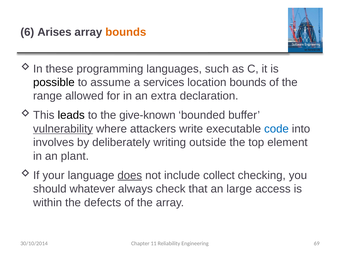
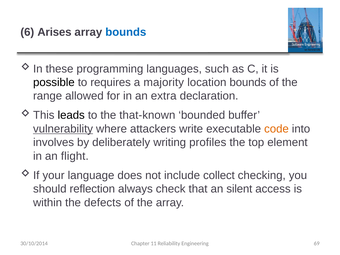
bounds colour: orange -> blue (126, 32)
assume: assume -> requires (111, 82)
services: services -> majority (164, 82)
give-known: give-known -> that-known (147, 115)
code colour: blue -> orange (276, 129)
outside: outside -> profiles (208, 142)
plant: plant -> flight (75, 156)
does underline: present -> none (130, 175)
whatever: whatever -> reflection (92, 189)
large: large -> silent (239, 189)
